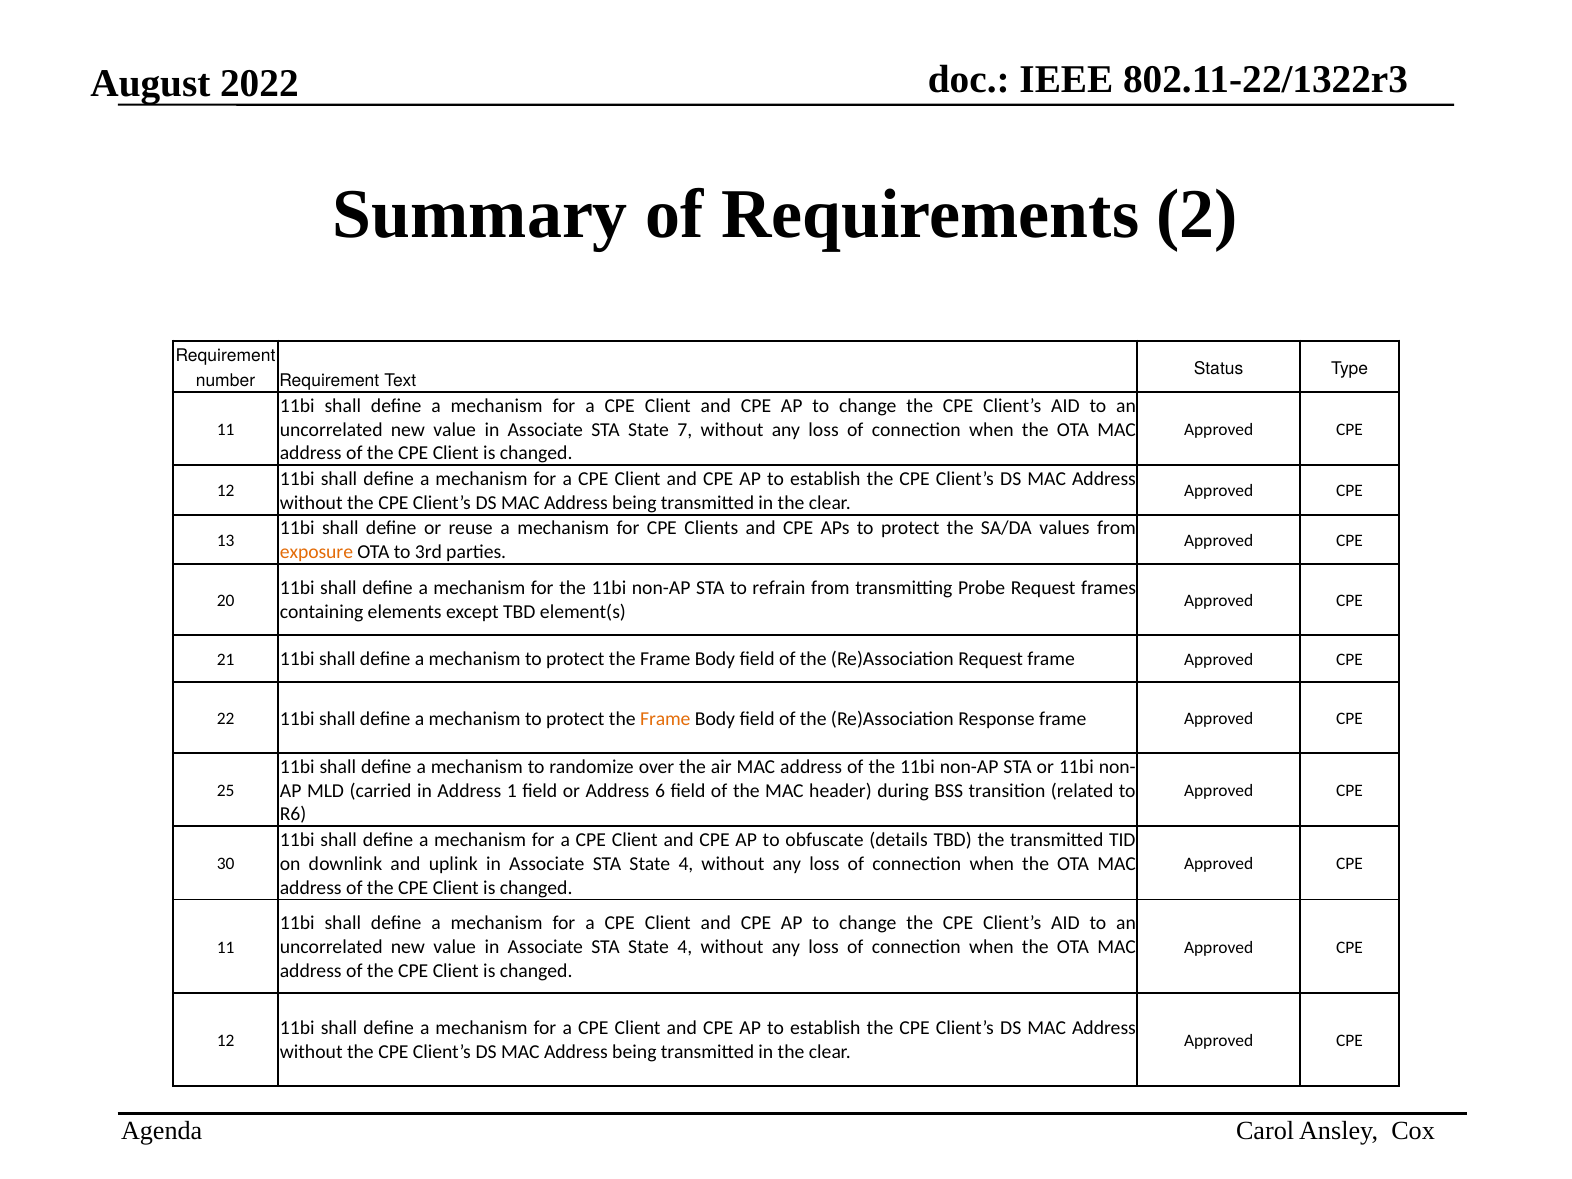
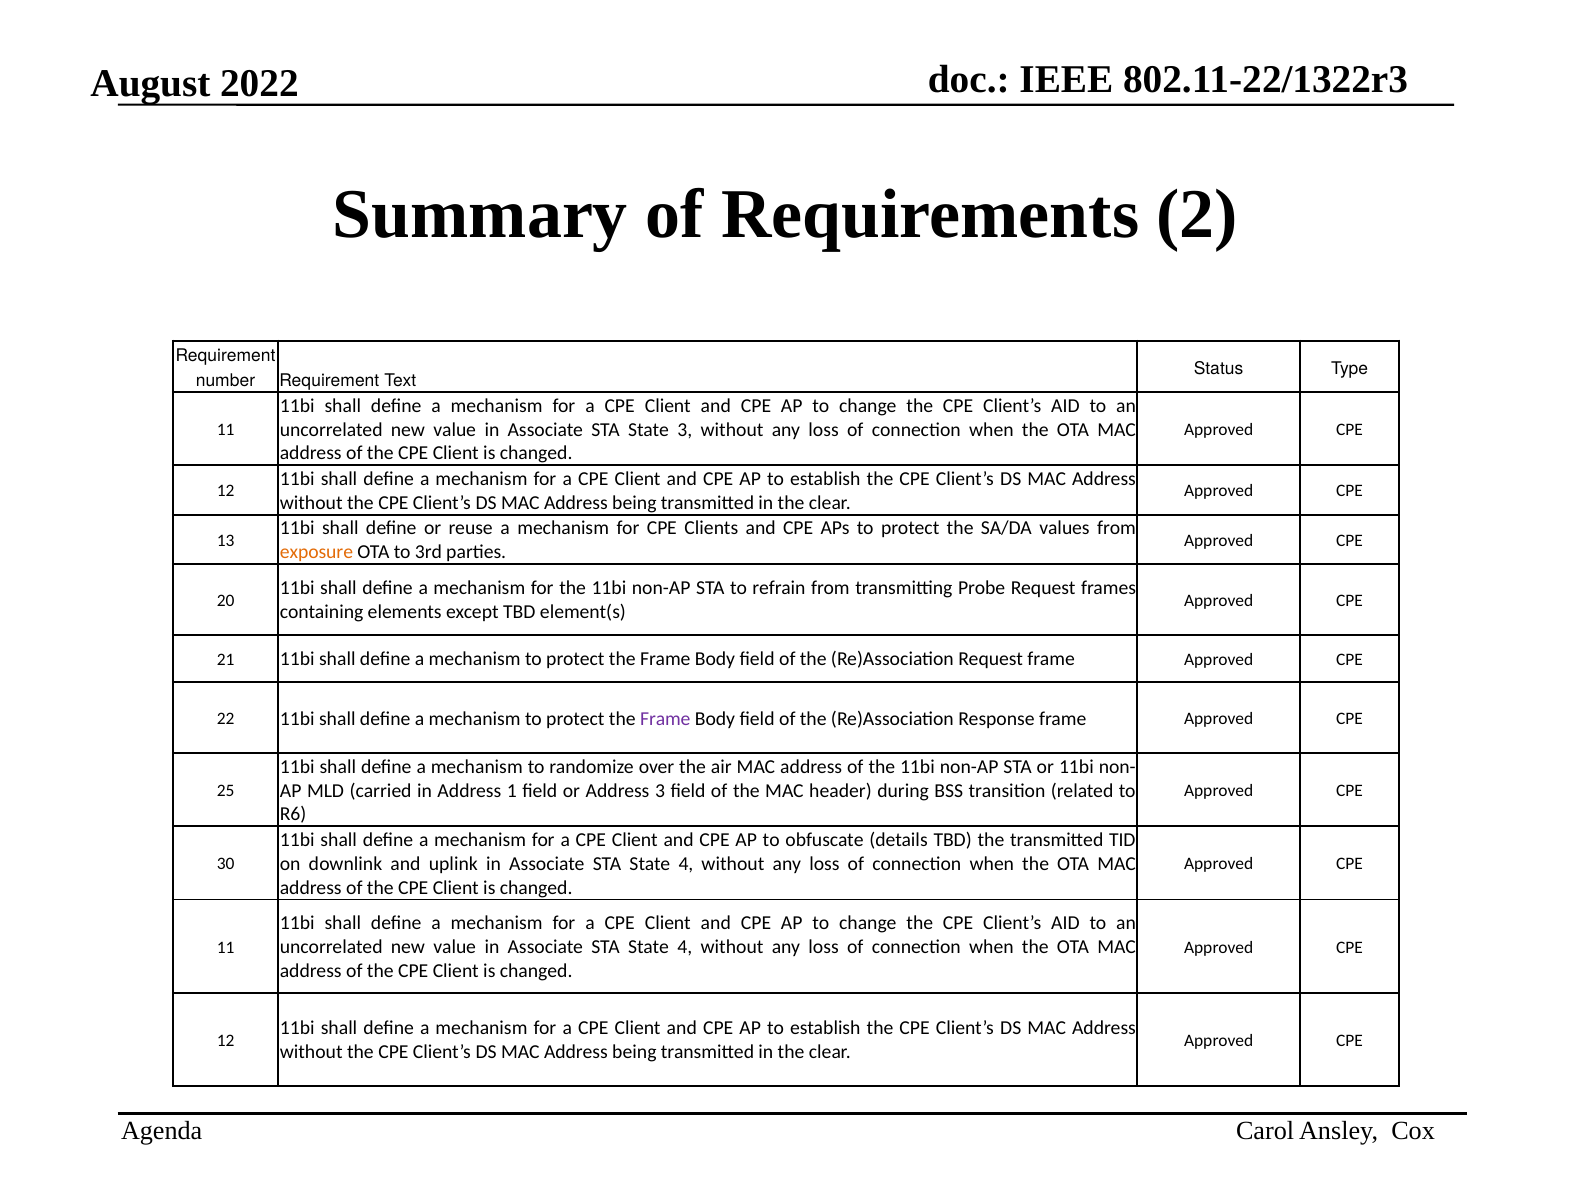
State 7: 7 -> 3 (685, 430)
Frame colour: orange -> purple (665, 719)
Address 6: 6 -> 3 (660, 791)
